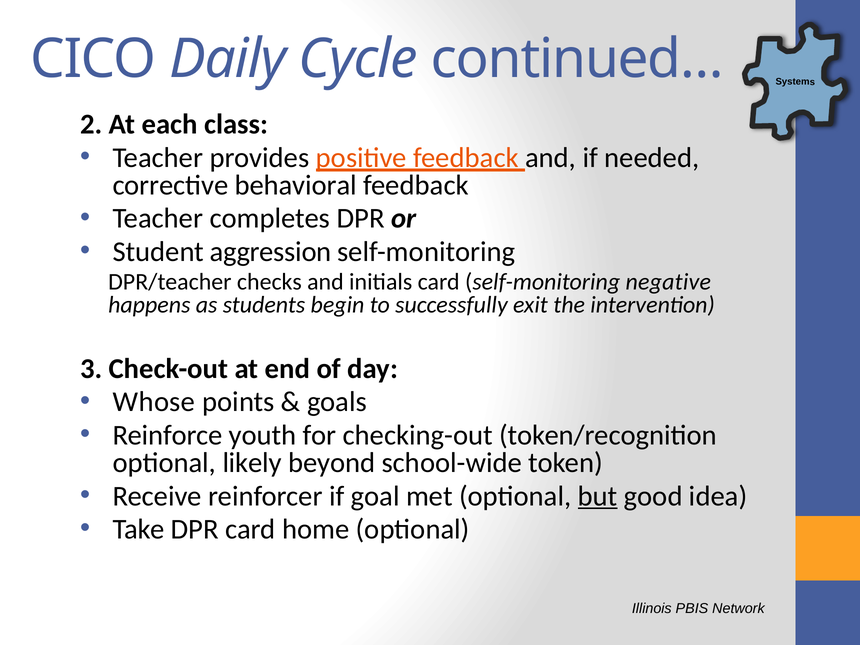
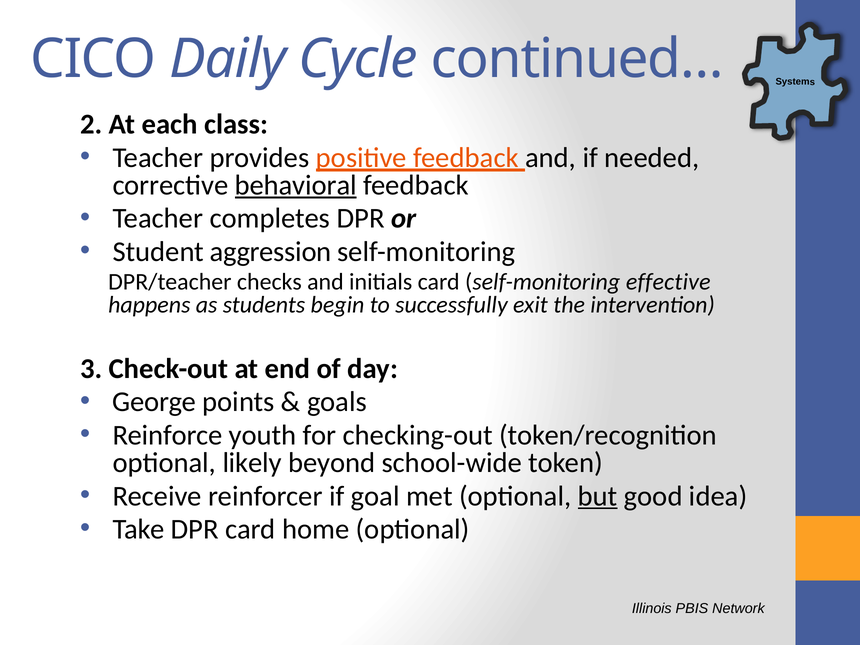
behavioral underline: none -> present (296, 185)
negative: negative -> effective (668, 282)
Whose: Whose -> George (154, 402)
